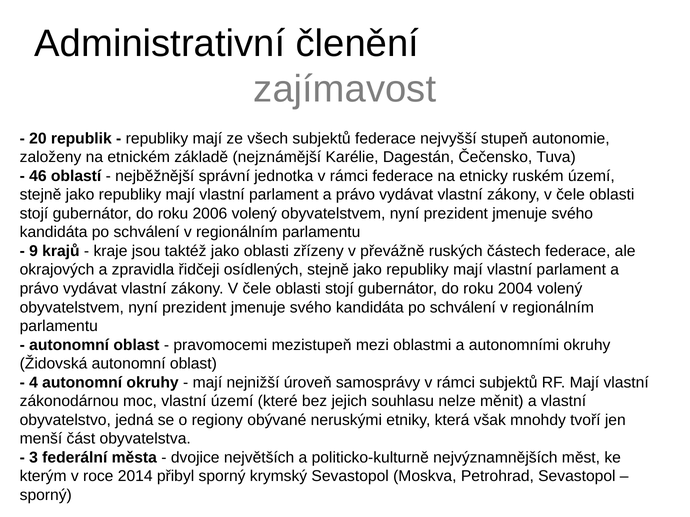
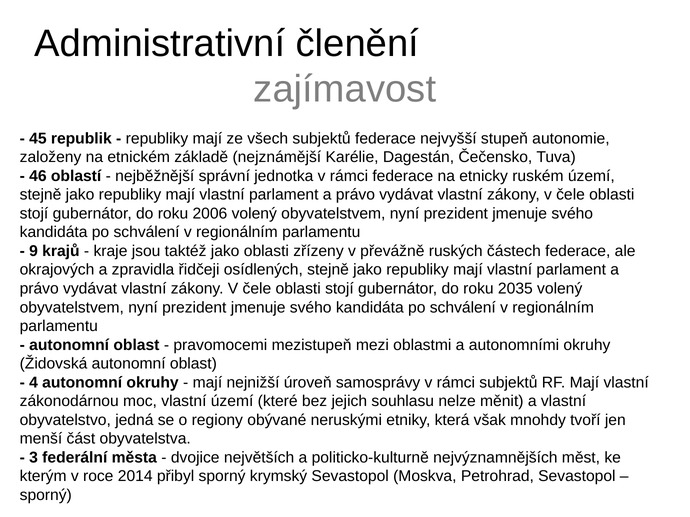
20: 20 -> 45 (38, 139)
2004: 2004 -> 2035 (515, 289)
